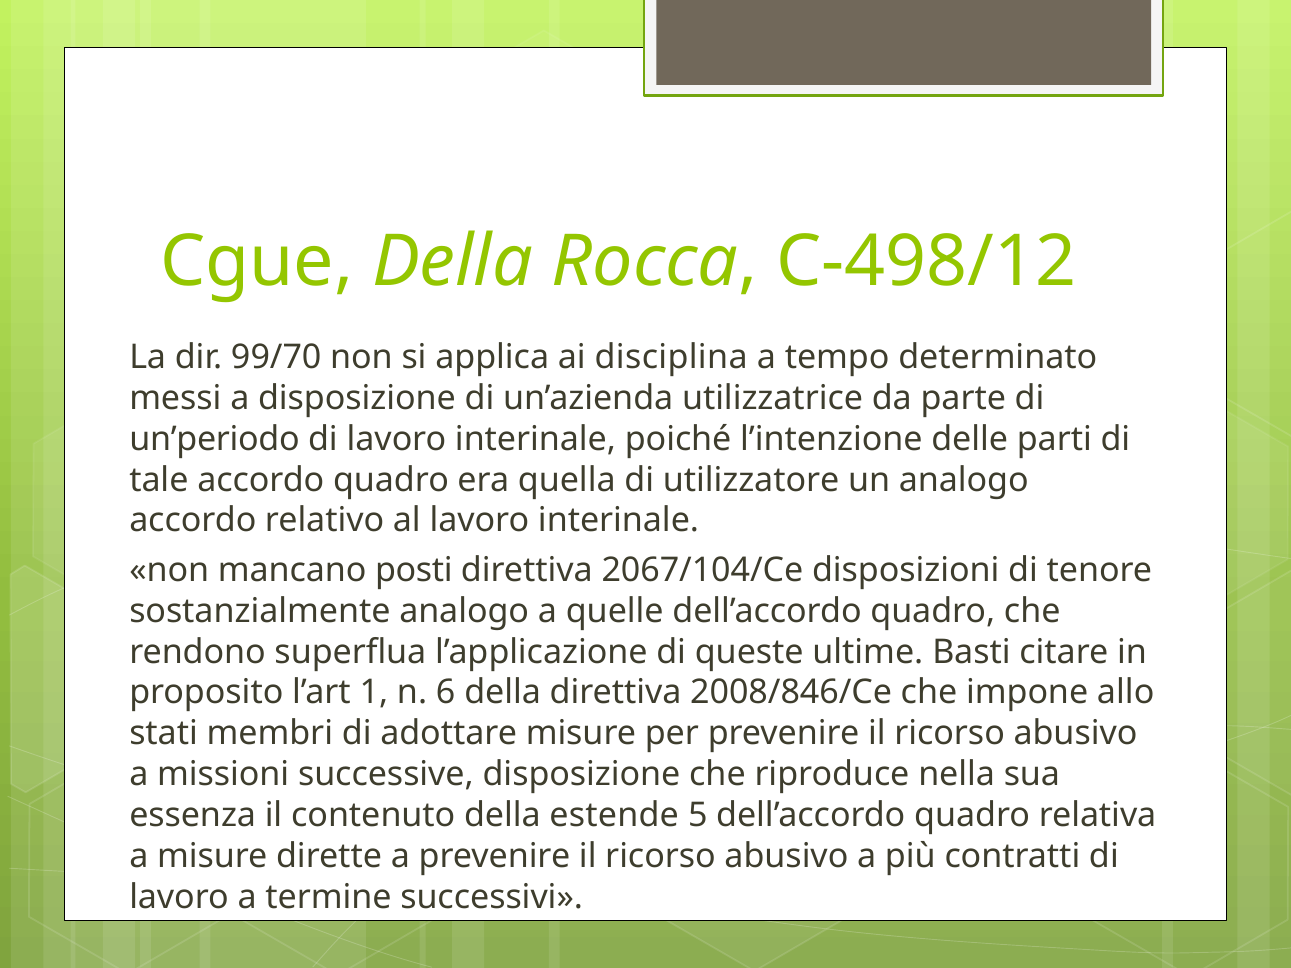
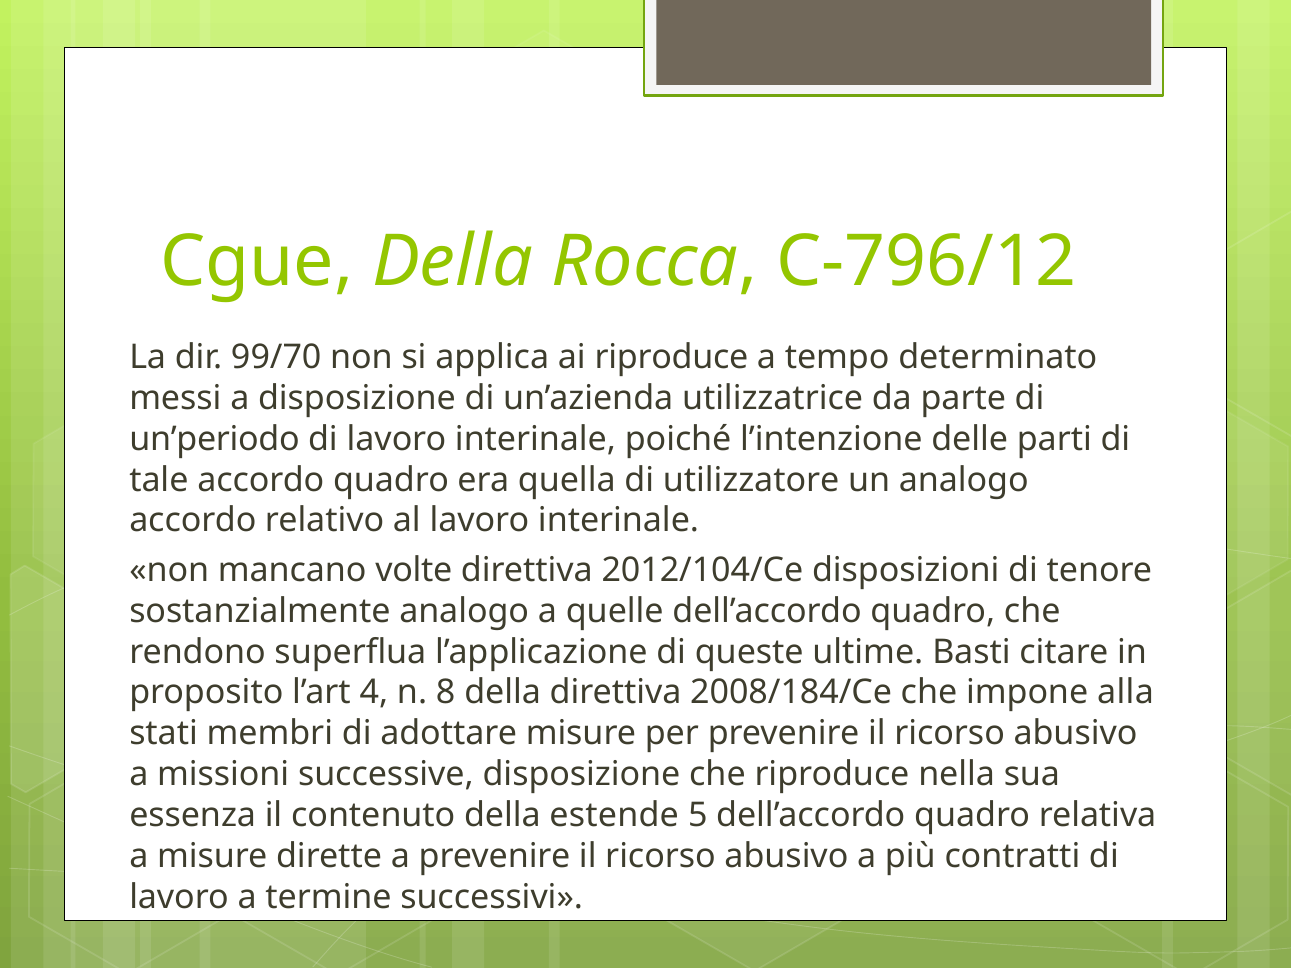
C-498/12: C-498/12 -> C-796/12 (926, 262)
ai disciplina: disciplina -> riproduce (671, 357)
posti: posti -> volte (414, 570)
2067/104/Ce: 2067/104/Ce -> 2012/104/Ce (702, 570)
1: 1 -> 4 (374, 693)
6: 6 -> 8 (446, 693)
2008/846/Ce: 2008/846/Ce -> 2008/184/Ce (791, 693)
allo: allo -> alla (1126, 693)
